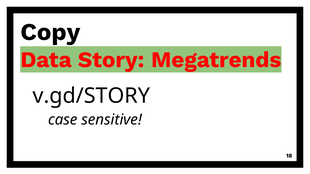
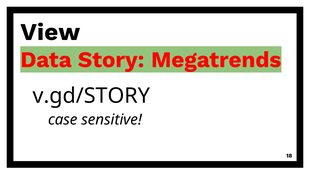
Copy: Copy -> View (50, 32)
